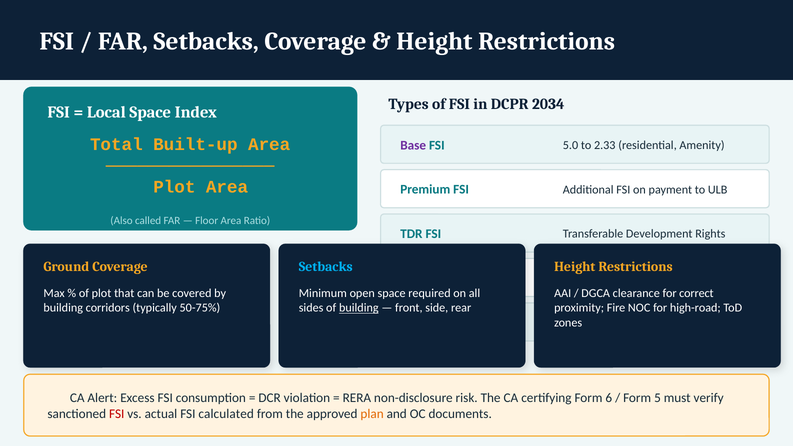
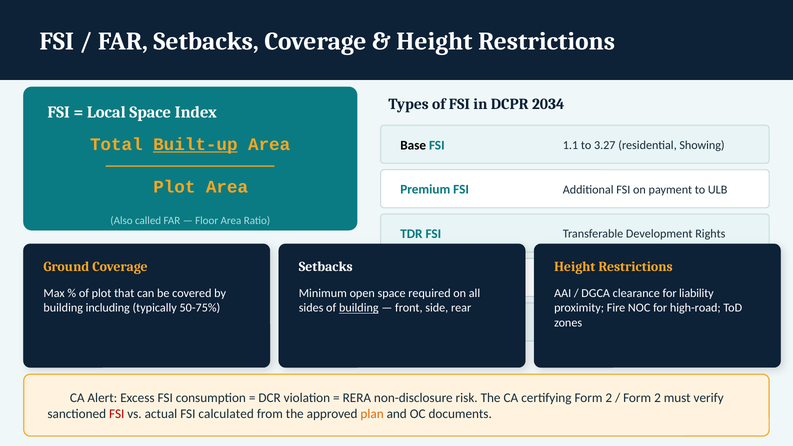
Built-up underline: none -> present (195, 145)
Base colour: purple -> black (413, 145)
5.0: 5.0 -> 1.1 (571, 145)
2.33: 2.33 -> 3.27 (605, 145)
Amenity: Amenity -> Showing (702, 145)
Setbacks colour: light blue -> white (326, 267)
correct: correct -> liability (696, 294)
corridors: corridors -> including (108, 308)
certifying Form 6: 6 -> 2 (609, 398)
5: 5 -> 2 (658, 398)
